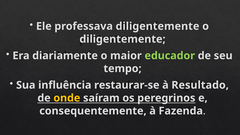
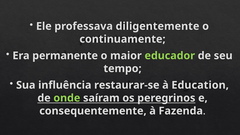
diligentemente: diligentemente -> continuamente (122, 39)
diariamente: diariamente -> permanente (65, 56)
Resultado: Resultado -> Education (200, 85)
onde colour: yellow -> light green (67, 98)
